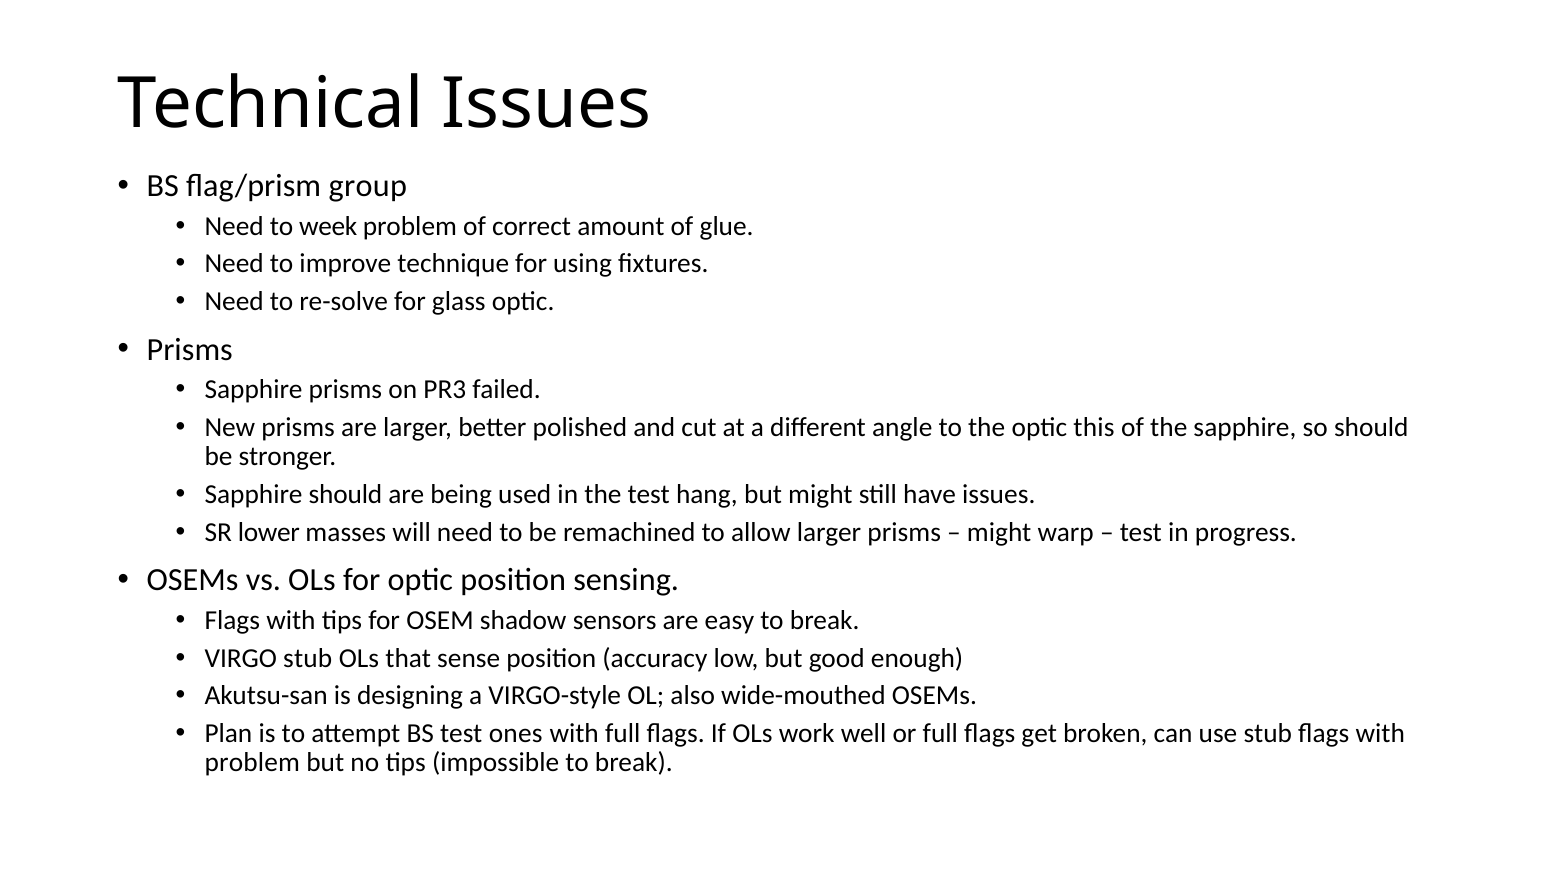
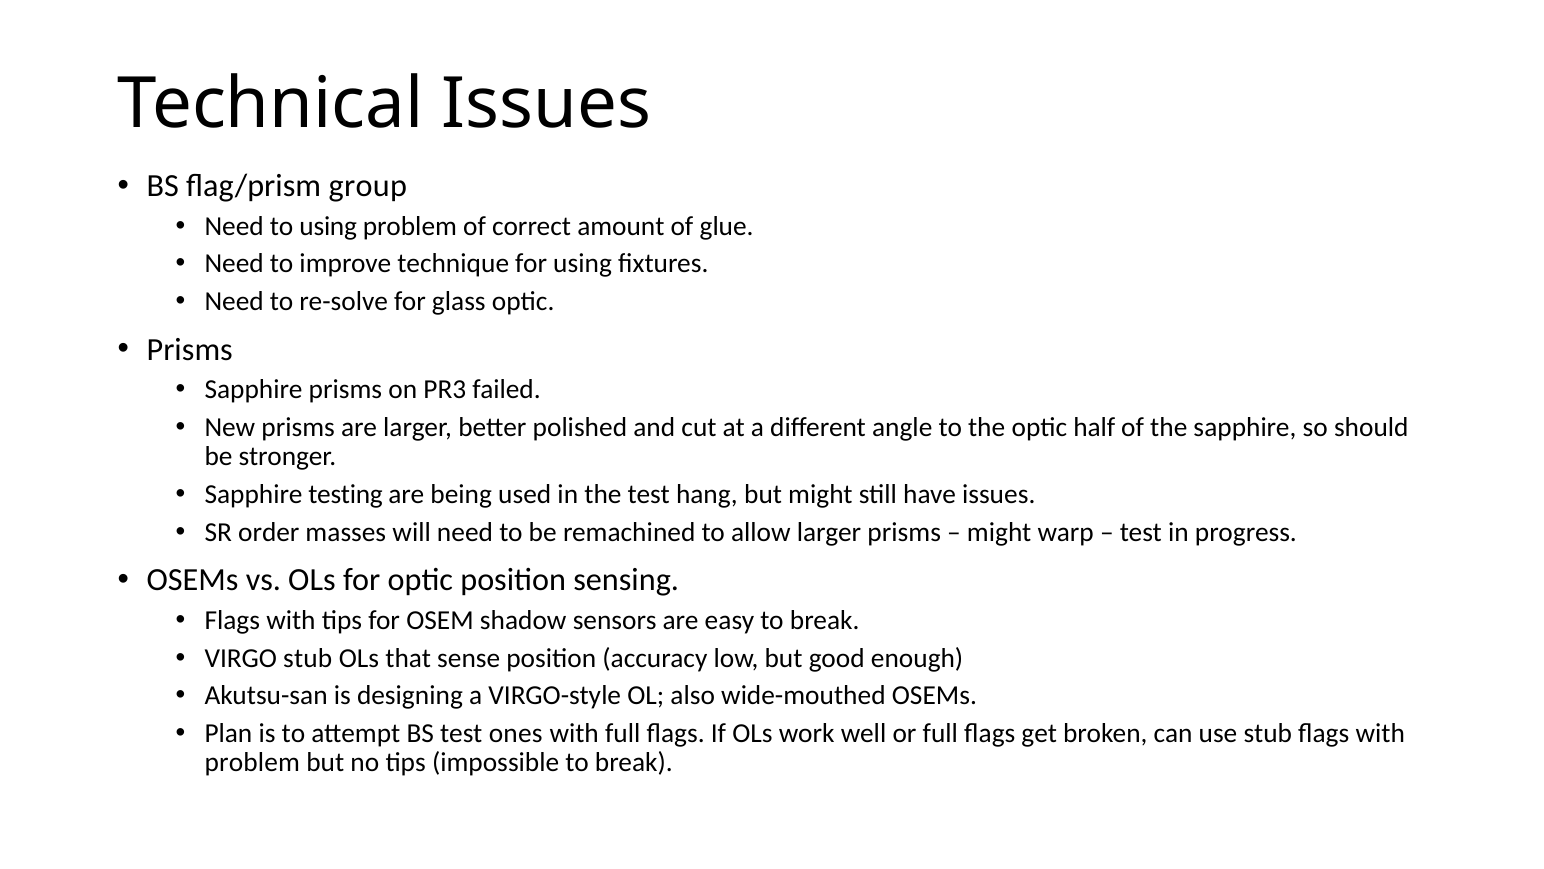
to week: week -> using (328, 226)
this: this -> half (1094, 427)
Sapphire should: should -> testing (346, 494)
lower: lower -> order (269, 532)
